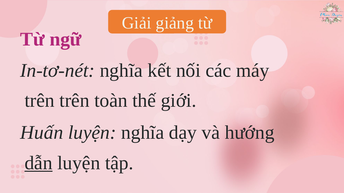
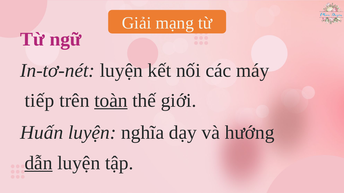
giảng: giảng -> mạng (175, 23)
In-tơ-nét nghĩa: nghĩa -> luyện (121, 71)
trên: trên -> tiếp (39, 101)
toàn underline: none -> present (111, 101)
